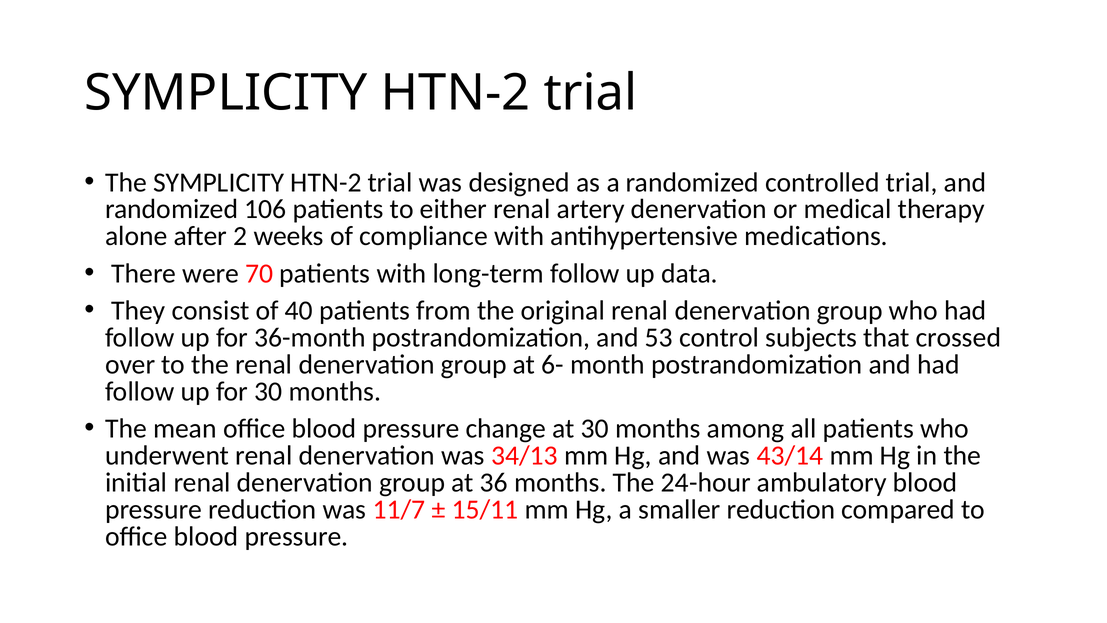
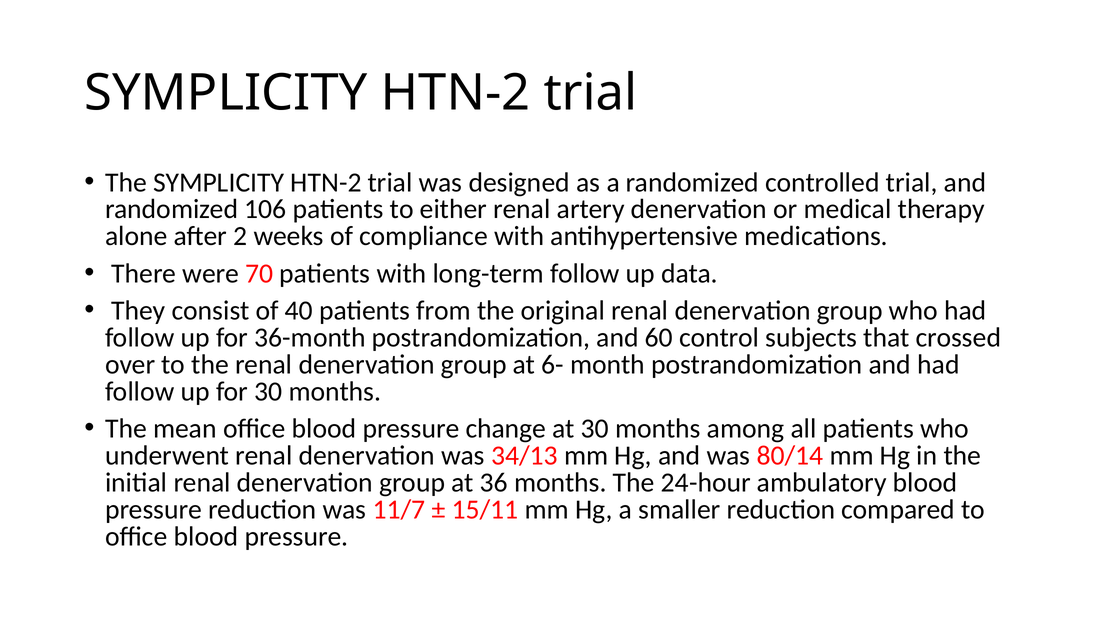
53: 53 -> 60 (659, 338)
43/14: 43/14 -> 80/14 (790, 455)
